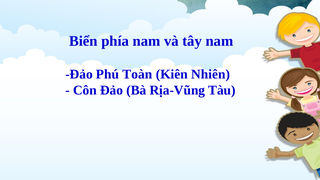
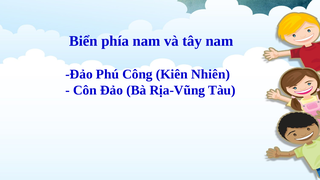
Toàn: Toàn -> Công (137, 74)
